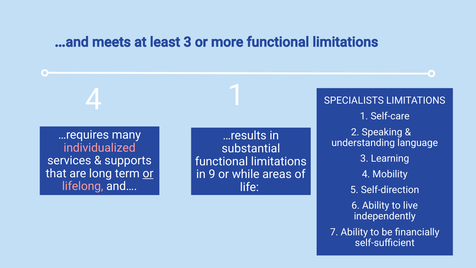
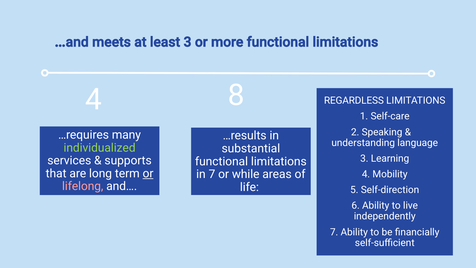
4 1: 1 -> 8 (236, 95)
SPECIALISTS: SPECIALISTS -> REGARDLESS (354, 101)
individualized colour: pink -> light green (100, 148)
in 9: 9 -> 7 (212, 174)
